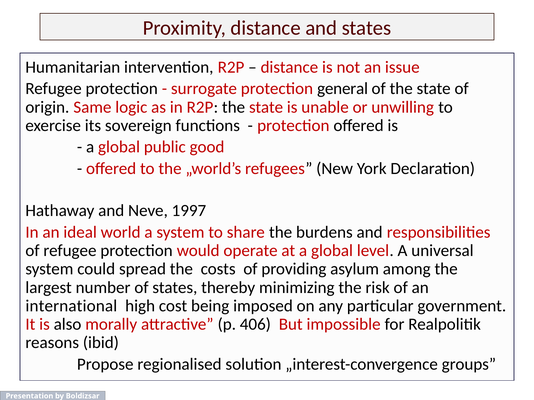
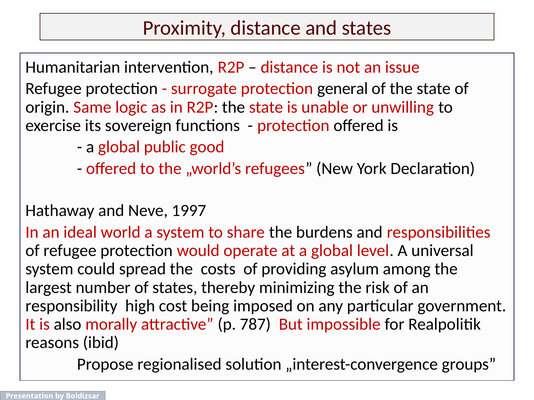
international: international -> responsibility (71, 306)
406: 406 -> 787 (255, 325)
